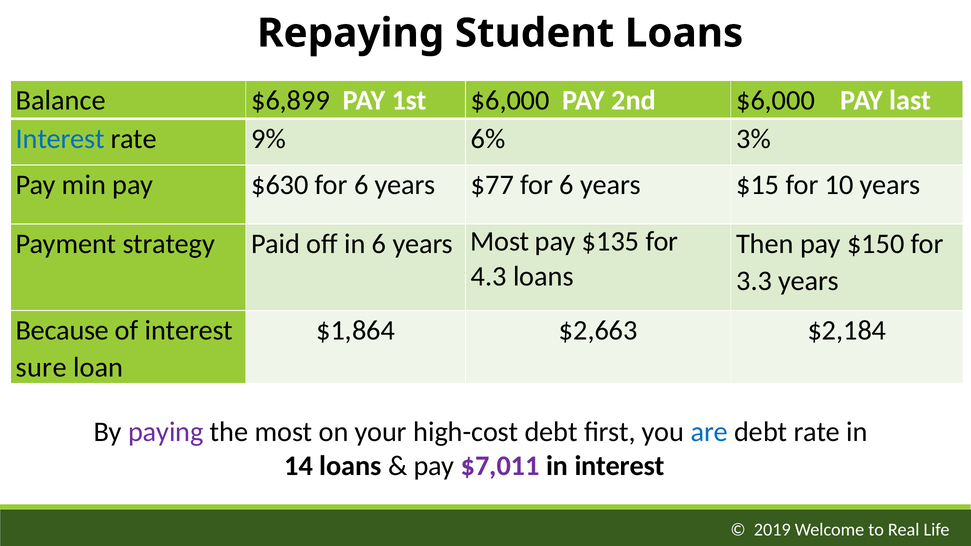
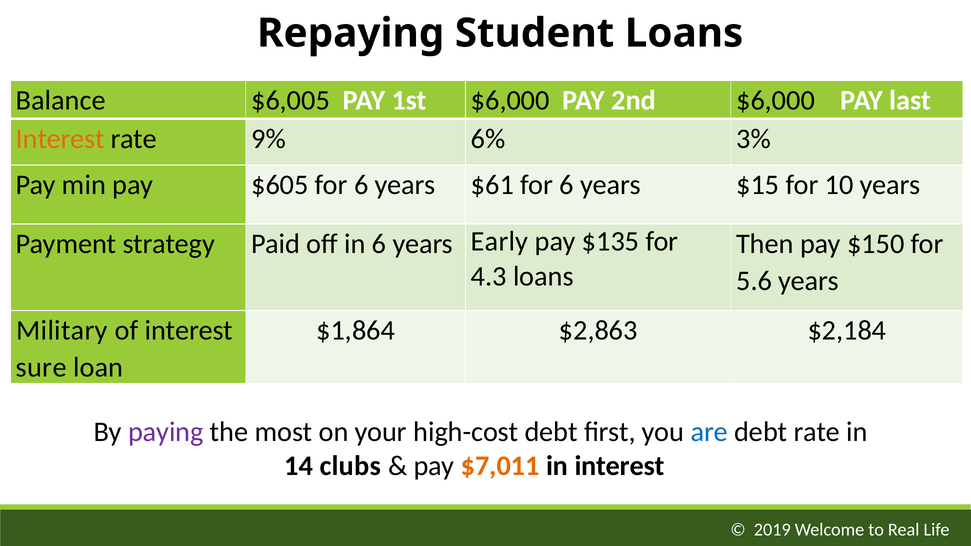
$6,899: $6,899 -> $6,005 (291, 101)
Interest colour: blue -> orange (60, 139)
$630: $630 -> $605 (280, 185)
$77: $77 -> $61 (492, 185)
years Most: Most -> Early (500, 242)
3.3: 3.3 -> 5.6 (754, 281)
Because: Because -> Military (62, 331)
$2,663: $2,663 -> $2,863 (598, 331)
14 loans: loans -> clubs (350, 466)
$7,011 colour: purple -> orange (500, 466)
